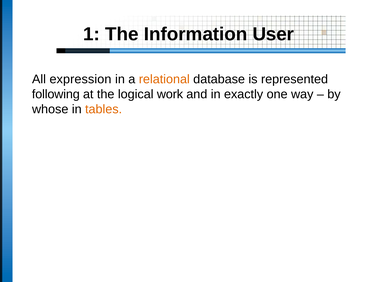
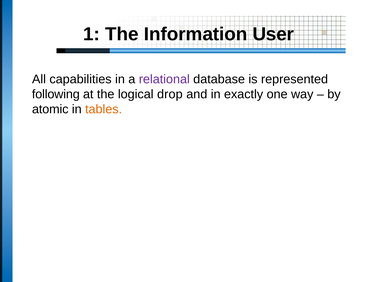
expression: expression -> capabilities (81, 79)
relational colour: orange -> purple (164, 79)
work: work -> drop (170, 95)
whose: whose -> atomic (50, 110)
